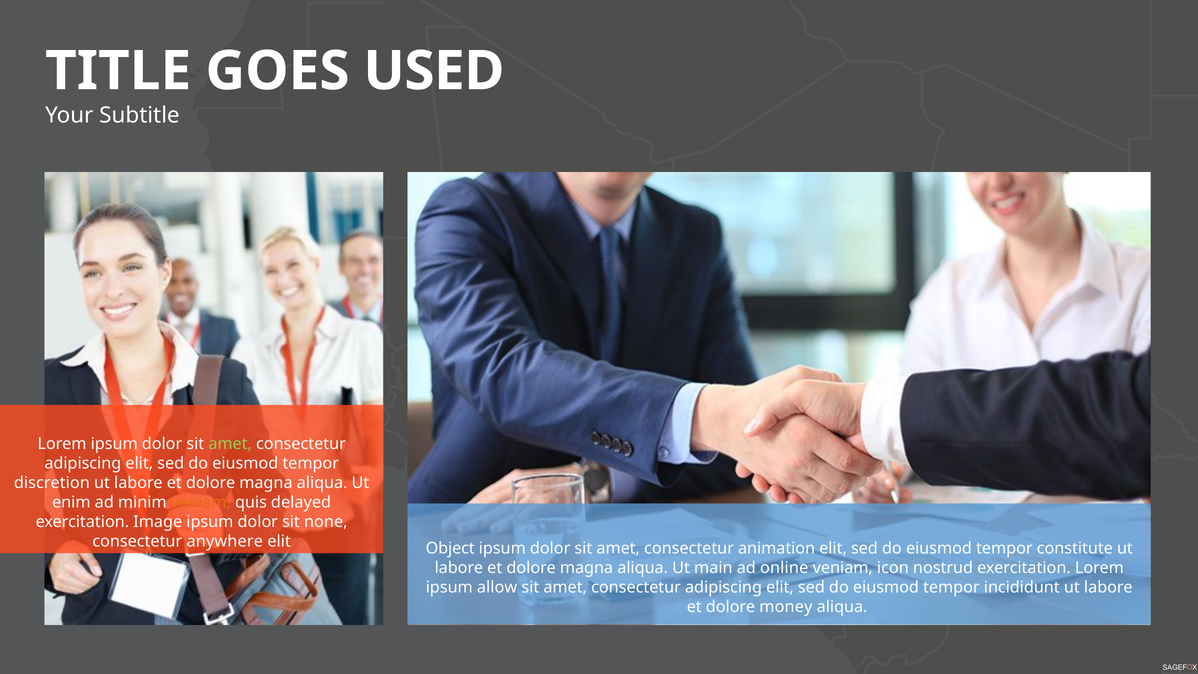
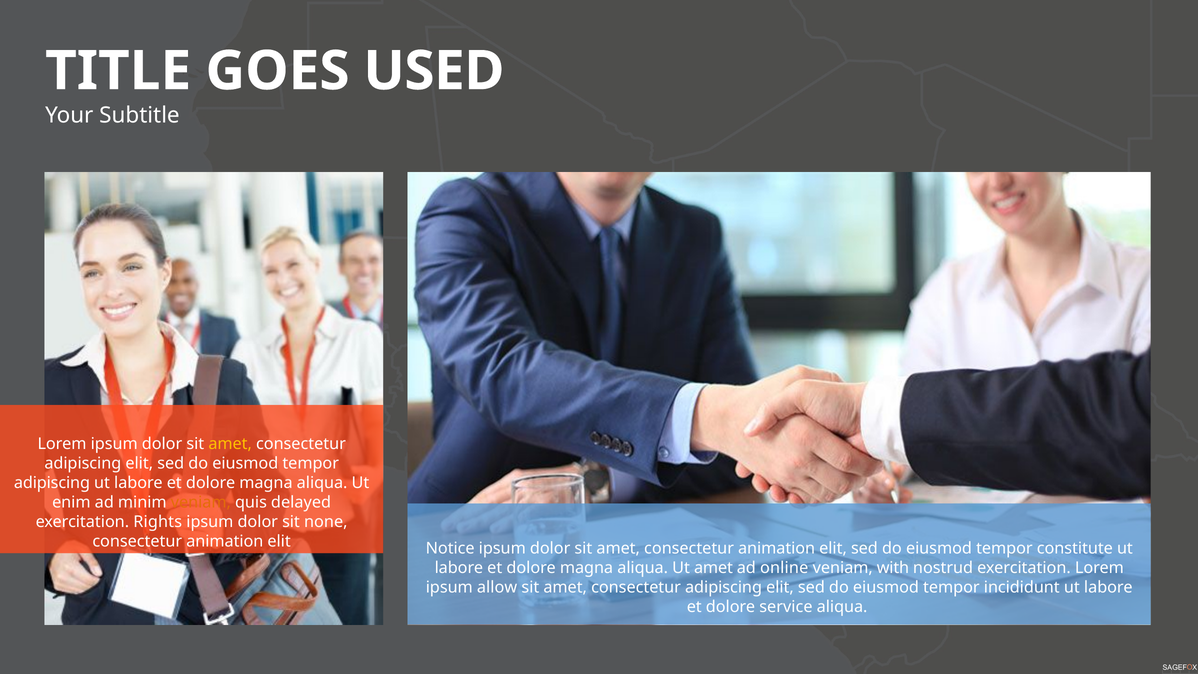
amet colour: light green -> yellow (230, 444)
discretion: discretion -> adipiscing (52, 483)
Image: Image -> Rights (158, 522)
anywhere: anywhere -> animation (225, 541)
Object: Object -> Notice (450, 548)
Ut main: main -> amet (713, 568)
icon: icon -> with (893, 568)
money: money -> service (786, 607)
